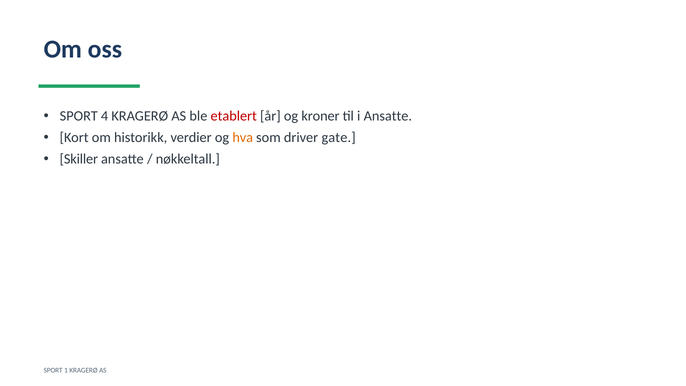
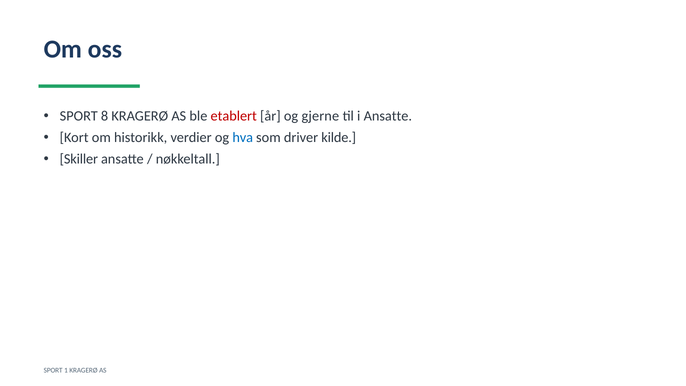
4: 4 -> 8 (105, 116)
kroner: kroner -> gjerne (320, 116)
hva colour: orange -> blue (243, 138)
gate: gate -> kilde (339, 138)
